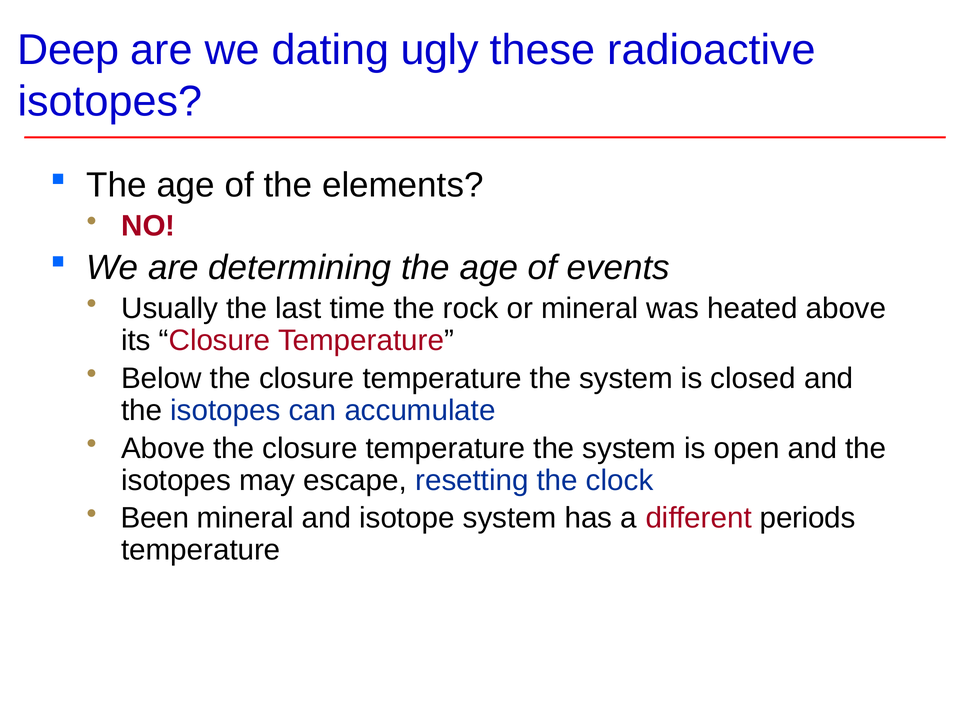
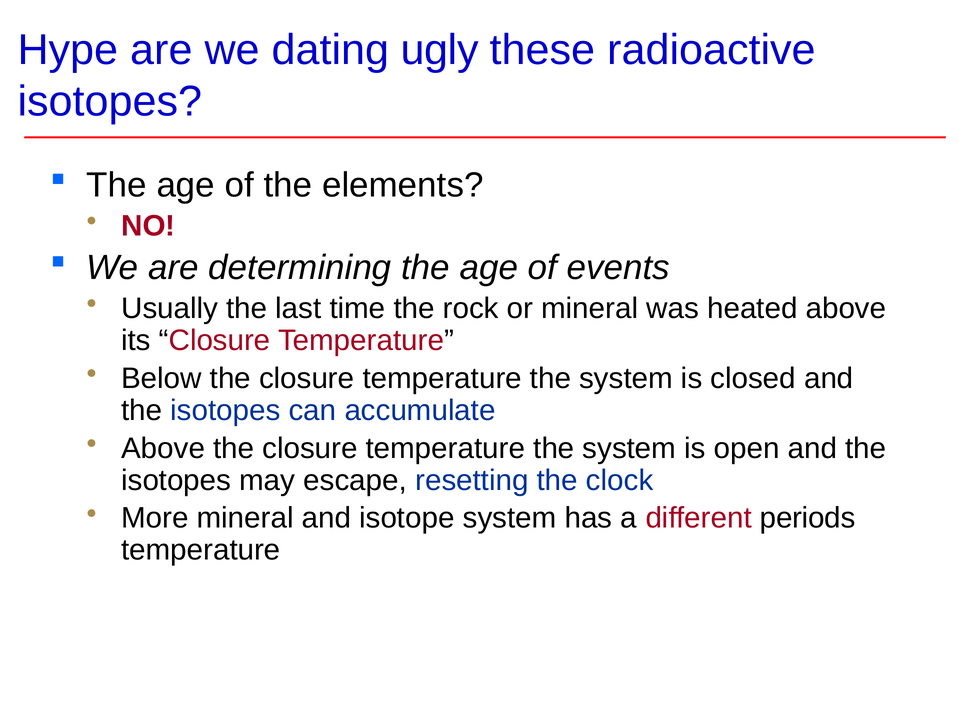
Deep: Deep -> Hype (68, 50)
Been: Been -> More (155, 519)
